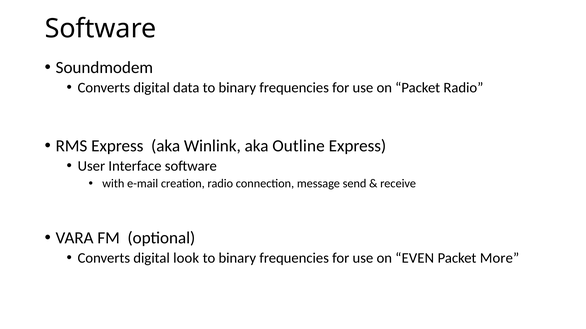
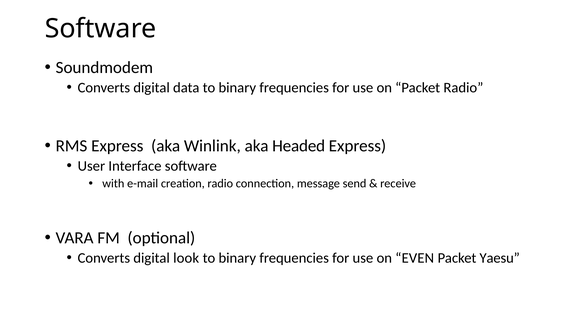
Outline: Outline -> Headed (299, 146)
More: More -> Yaesu (500, 258)
